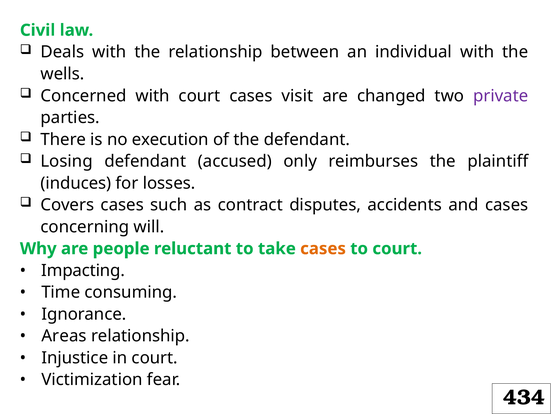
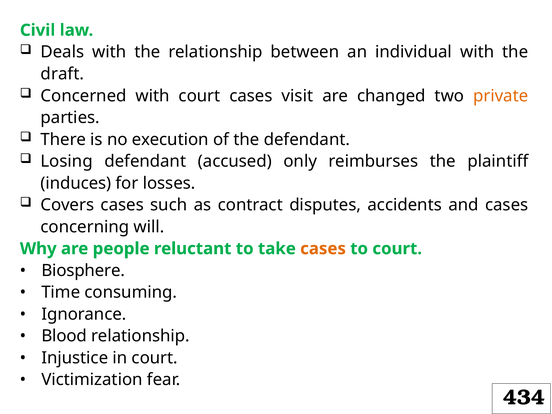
wells: wells -> draft (62, 74)
private colour: purple -> orange (501, 96)
Impacting: Impacting -> Biosphere (83, 270)
Areas: Areas -> Blood (64, 336)
